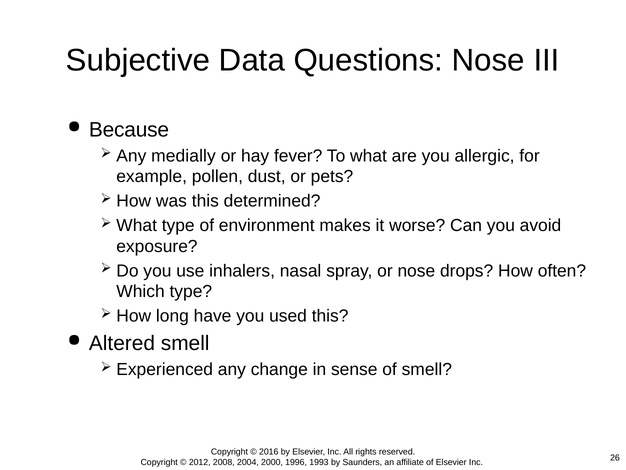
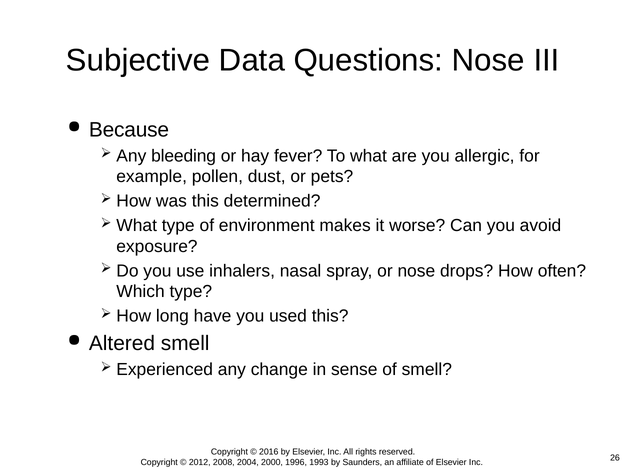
medially: medially -> bleeding (184, 156)
